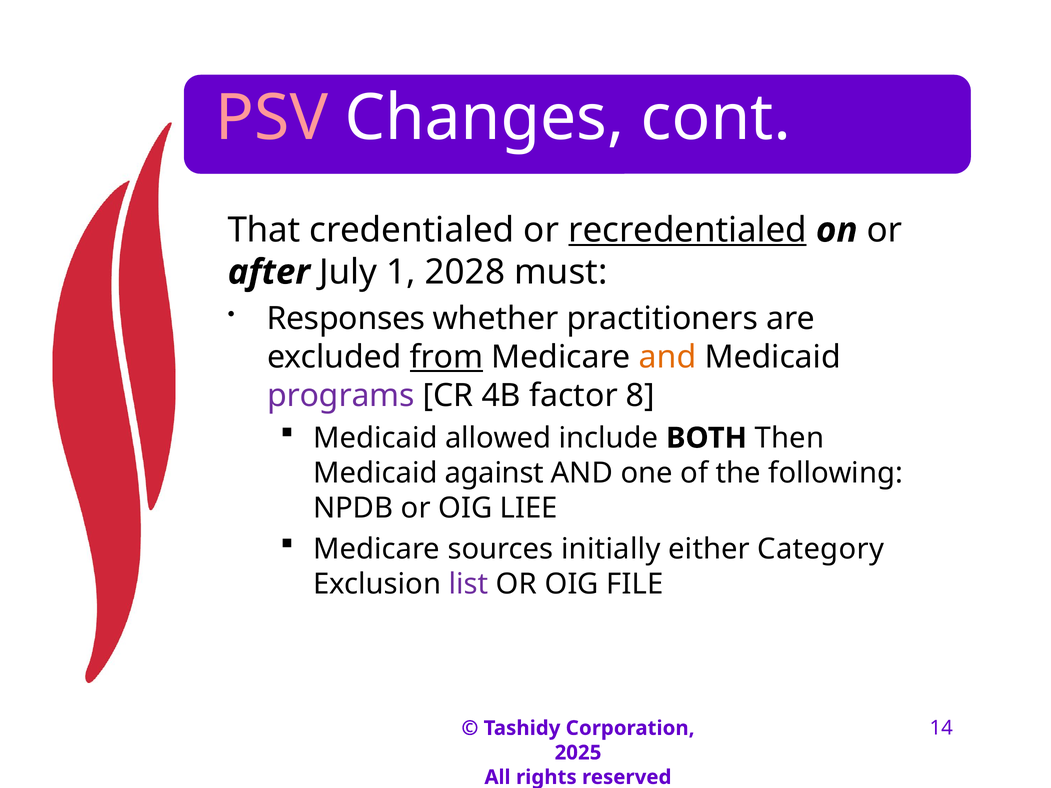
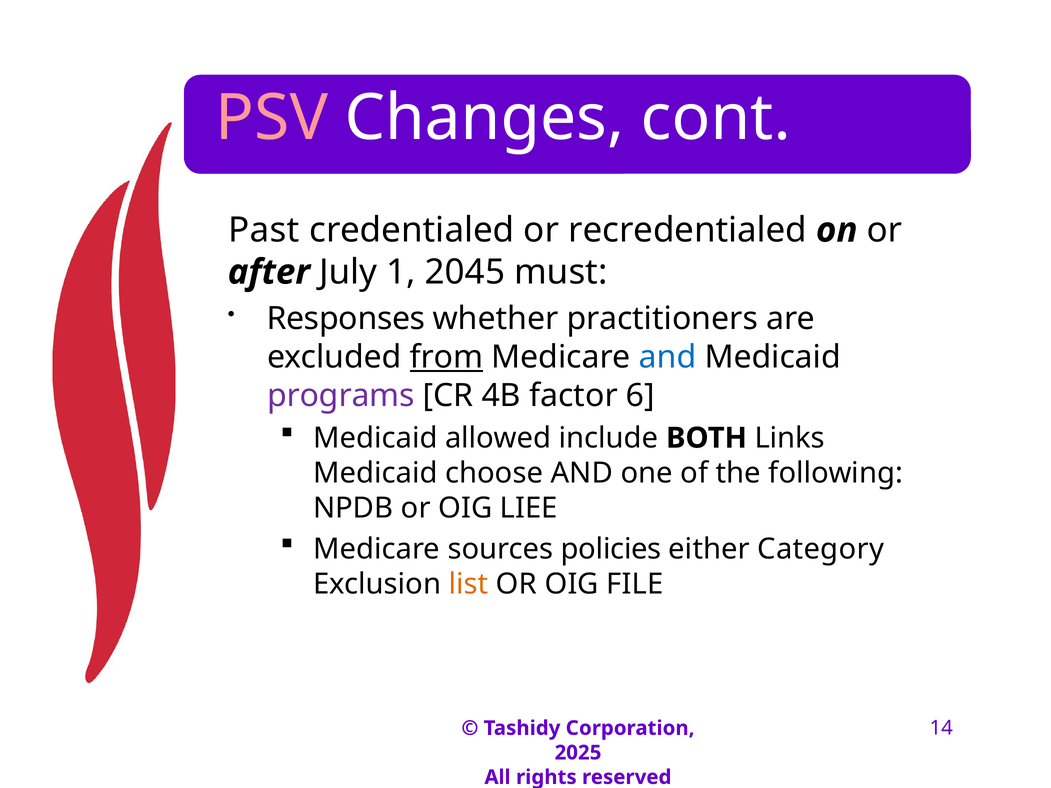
That: That -> Past (264, 230)
recredentialed underline: present -> none (688, 230)
2028: 2028 -> 2045 (465, 272)
and colour: orange -> blue (668, 357)
8: 8 -> 6 (640, 396)
Then: Then -> Links (790, 438)
against: against -> choose (494, 473)
initially: initially -> policies (611, 549)
list colour: purple -> orange (469, 584)
